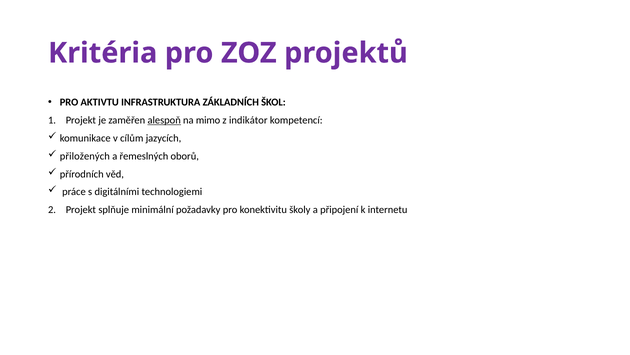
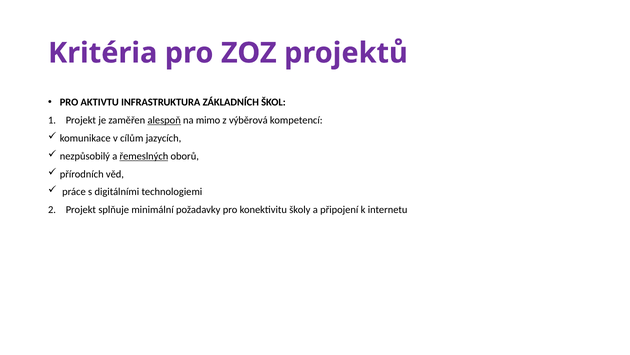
indikátor: indikátor -> výběrová (248, 120)
přiložených: přiložených -> nezpůsobilý (85, 156)
řemeslných underline: none -> present (144, 156)
